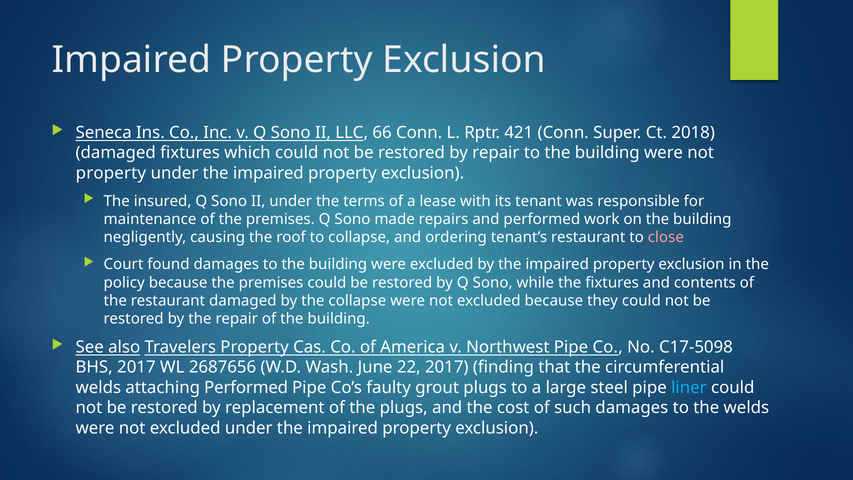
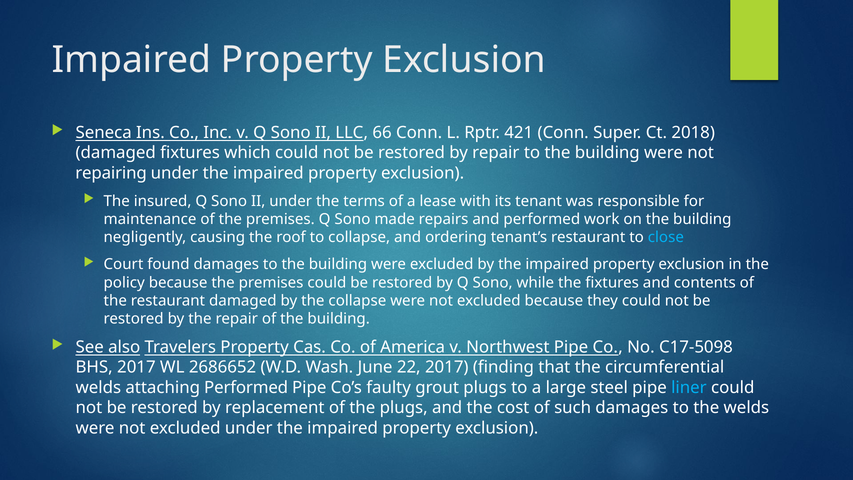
property: property -> repairing (111, 173)
close colour: pink -> light blue (666, 237)
2687656: 2687656 -> 2686652 (223, 367)
